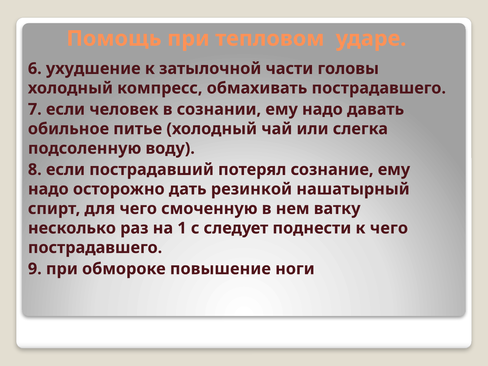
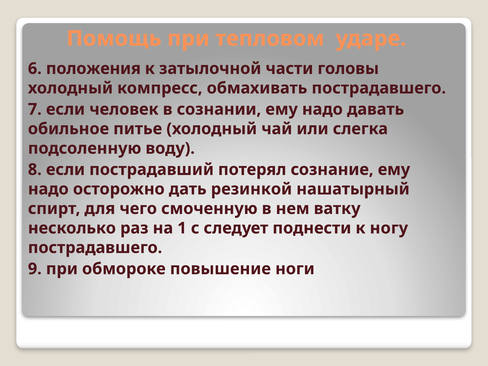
ухудшение: ухудшение -> положения (93, 69)
к чего: чего -> ногу (389, 228)
